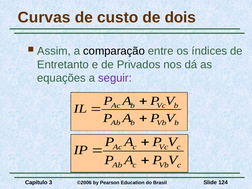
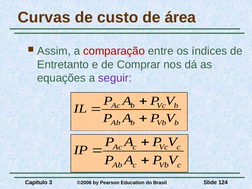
dois: dois -> área (180, 17)
comparação colour: black -> red (114, 51)
Privados: Privados -> Comprar (139, 65)
